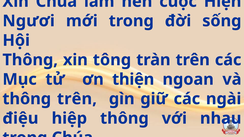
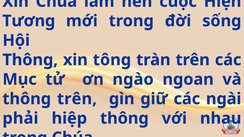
Ngươi: Ngươi -> Tương (29, 21)
thiện: thiện -> ngào (133, 80)
điệu: điệu -> phải (20, 119)
